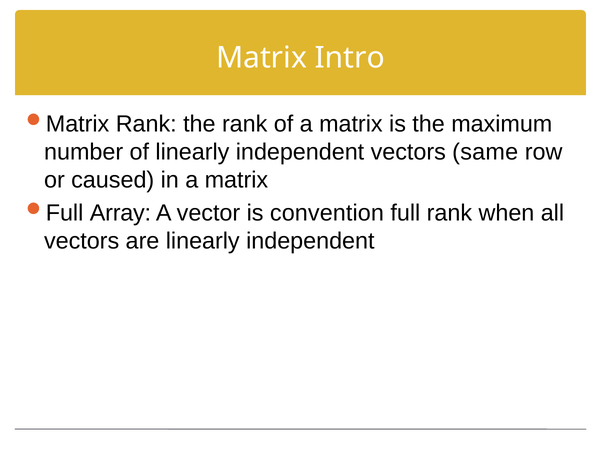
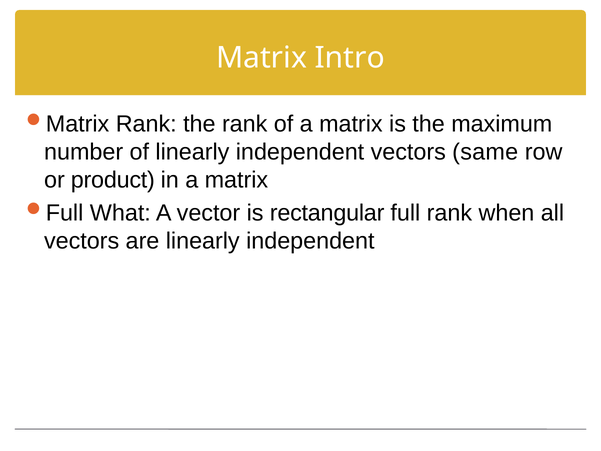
caused: caused -> product (113, 180)
Array: Array -> What (120, 213)
convention: convention -> rectangular (327, 213)
